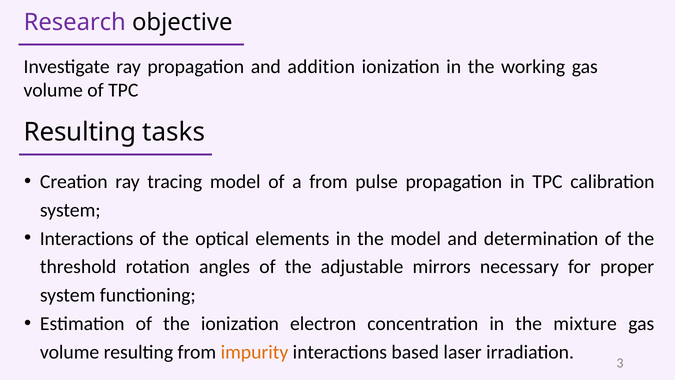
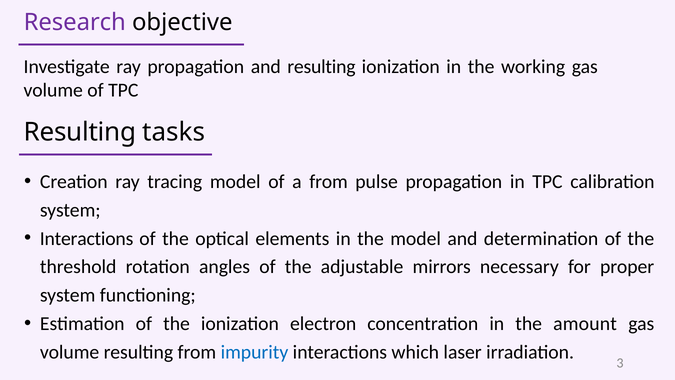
and addition: addition -> resulting (321, 66)
mixture: mixture -> amount (585, 323)
impurity colour: orange -> blue (254, 352)
based: based -> which (415, 352)
